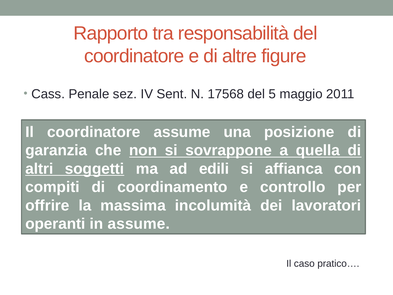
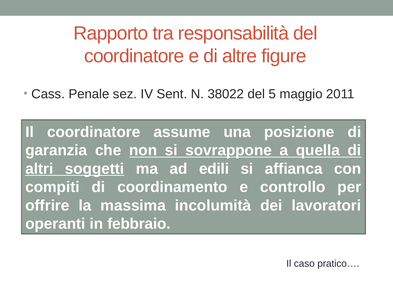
17568: 17568 -> 38022 (226, 94)
in assume: assume -> febbraio (139, 224)
